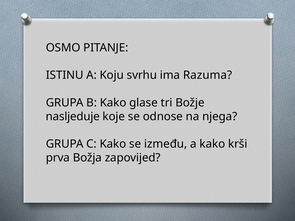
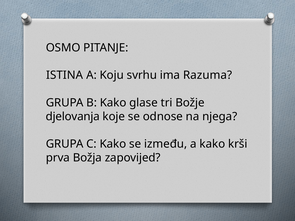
ISTINU: ISTINU -> ISTINA (65, 75)
nasljeduje: nasljeduje -> djelovanja (73, 117)
